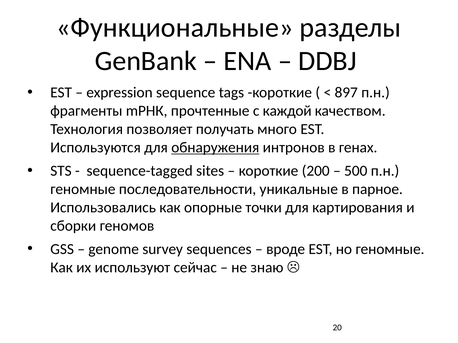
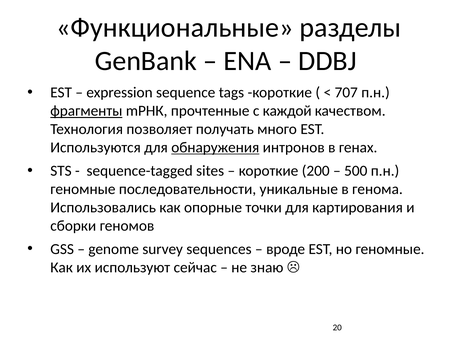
897: 897 -> 707 (346, 93)
фрагменты underline: none -> present (86, 111)
парное: парное -> генома (377, 189)
